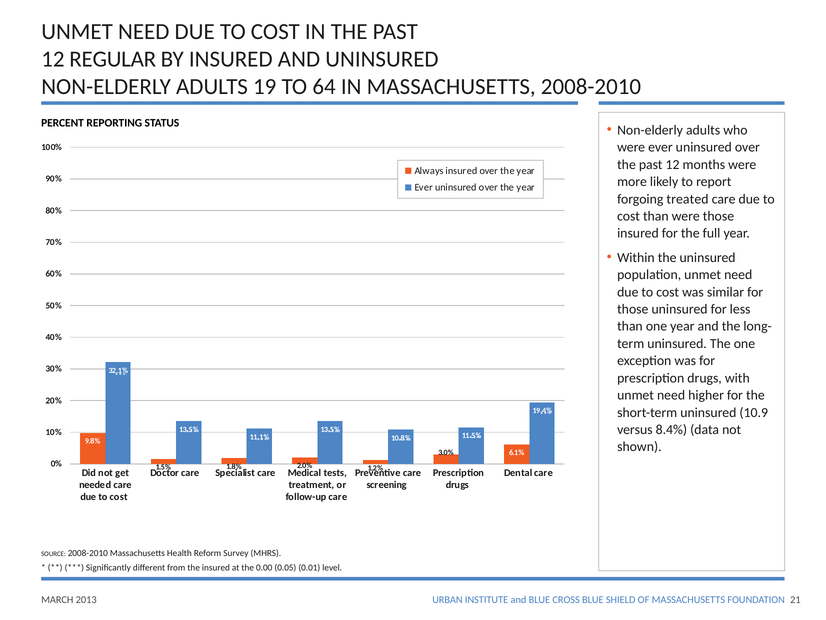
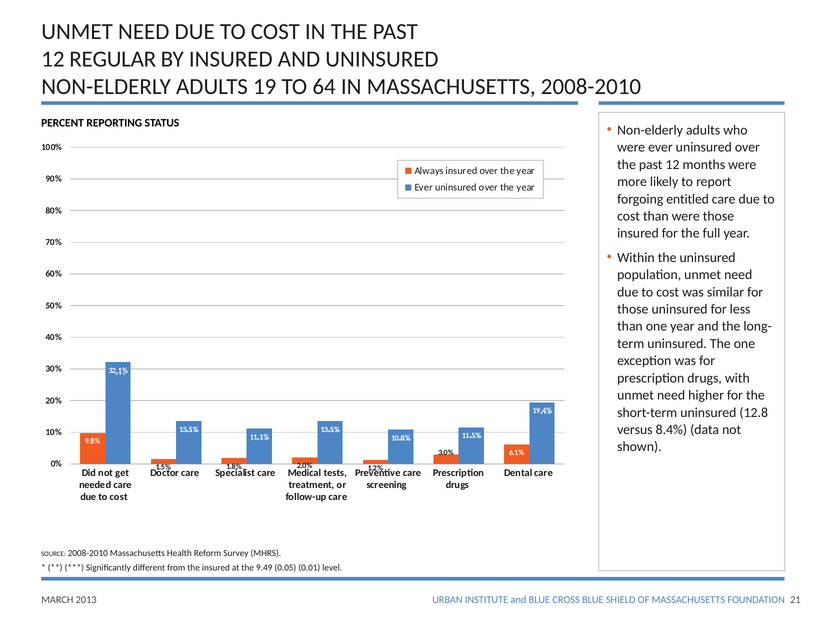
treated: treated -> entitled (688, 199)
10.9: 10.9 -> 12.8 (754, 412)
0.00: 0.00 -> 9.49 (264, 567)
